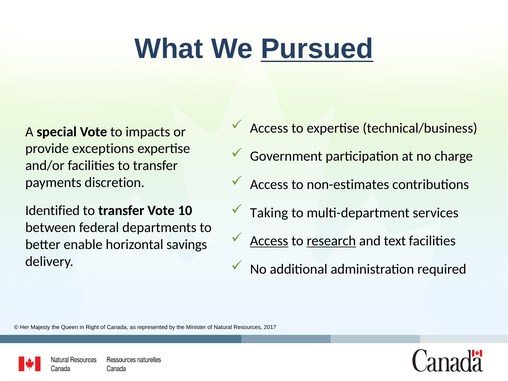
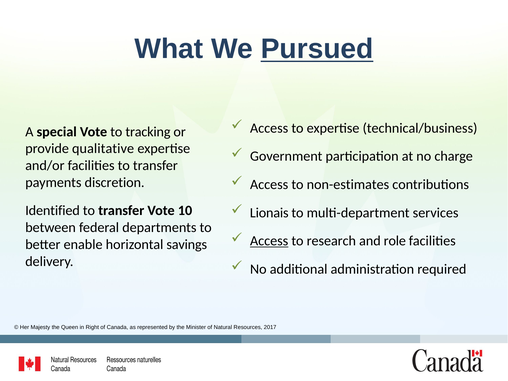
impacts: impacts -> tracking (148, 132)
exceptions: exceptions -> qualitative (103, 149)
Taking: Taking -> Lionais (269, 213)
research underline: present -> none (331, 241)
text: text -> role (395, 241)
